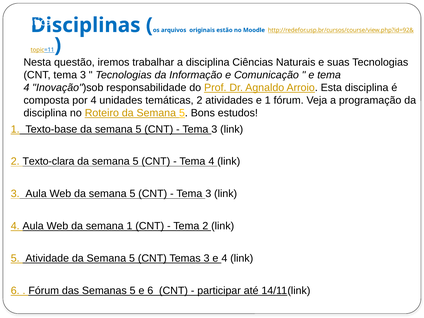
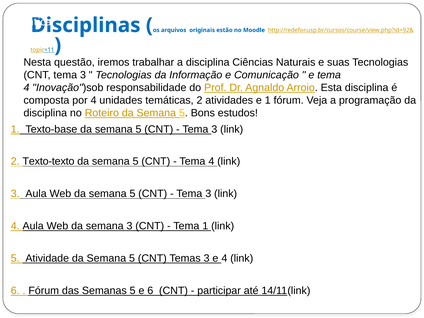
Texto-clara: Texto-clara -> Texto-texto (48, 161)
semana 1: 1 -> 3 (130, 226)
Tema 2: 2 -> 1 (205, 226)
